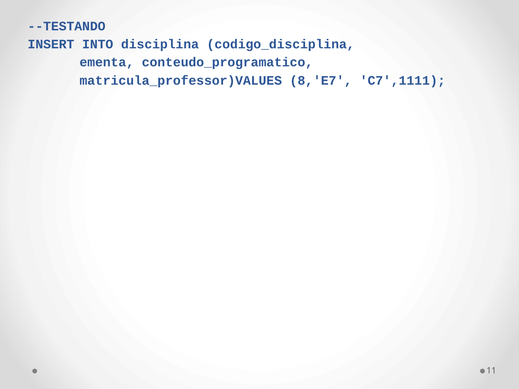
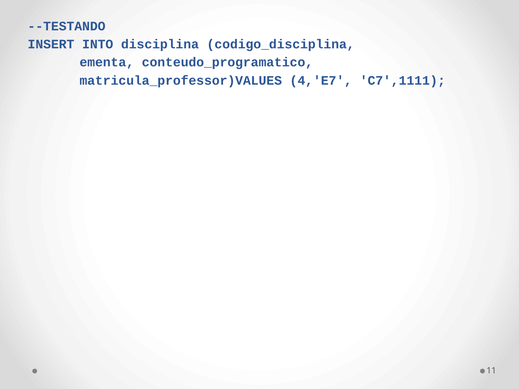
8,'E7: 8,'E7 -> 4,'E7 (321, 81)
